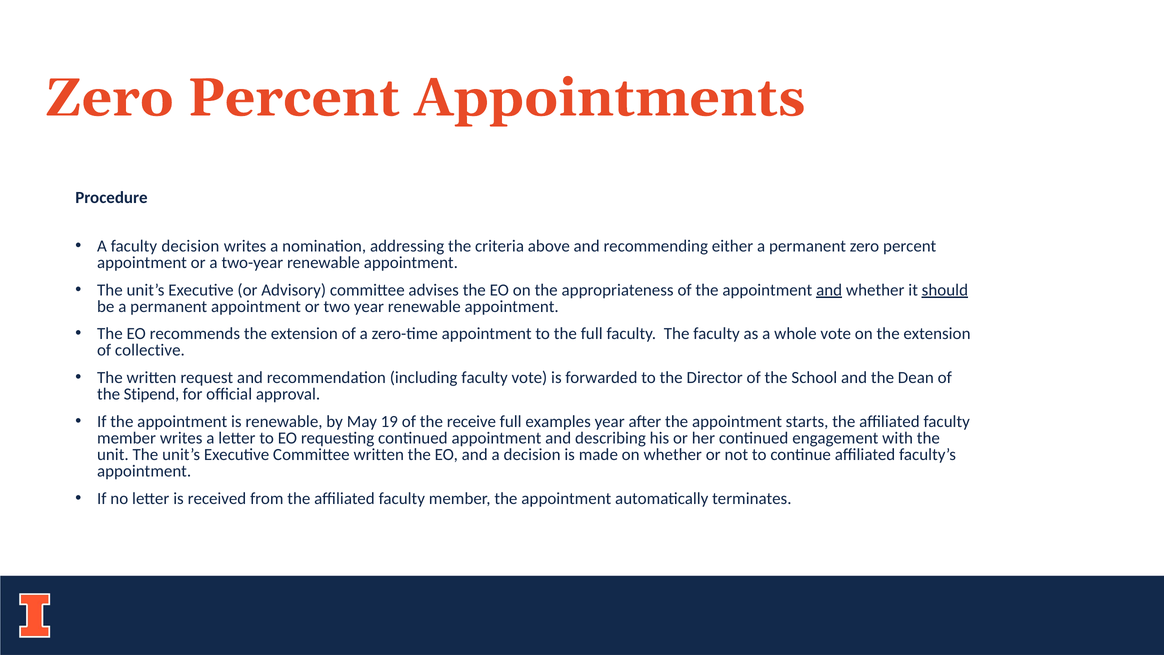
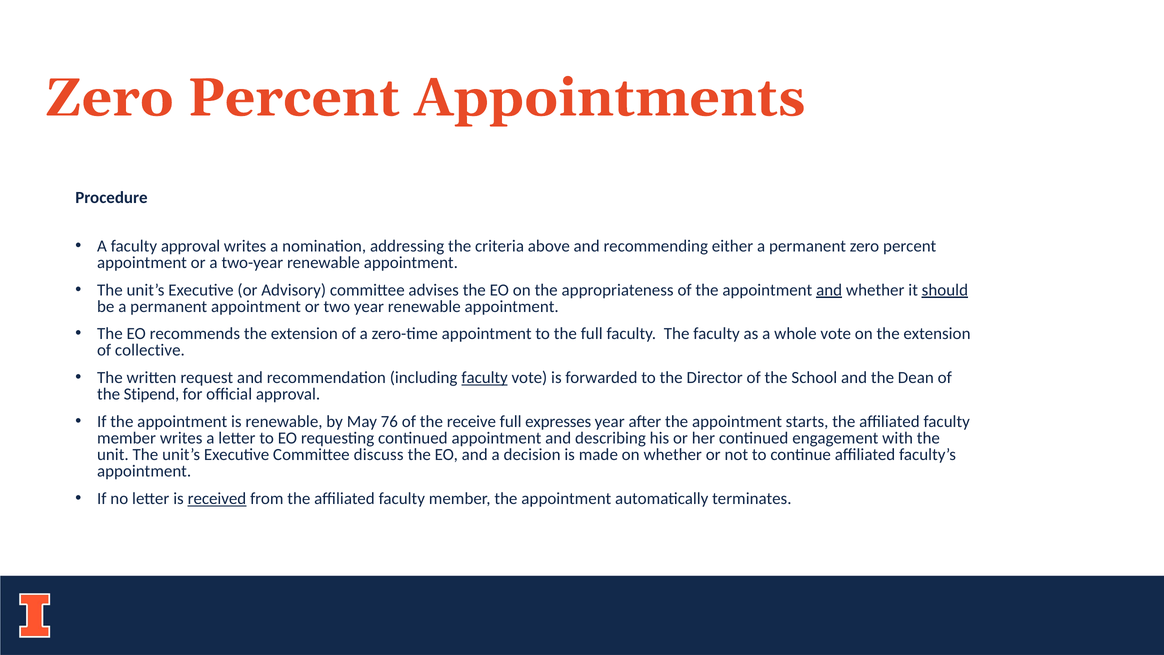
faculty decision: decision -> approval (191, 246)
faculty underline: none -> present (485, 378)
19: 19 -> 76 (389, 422)
examples: examples -> expresses (558, 422)
Committee written: written -> discuss (379, 455)
received underline: none -> present (217, 498)
